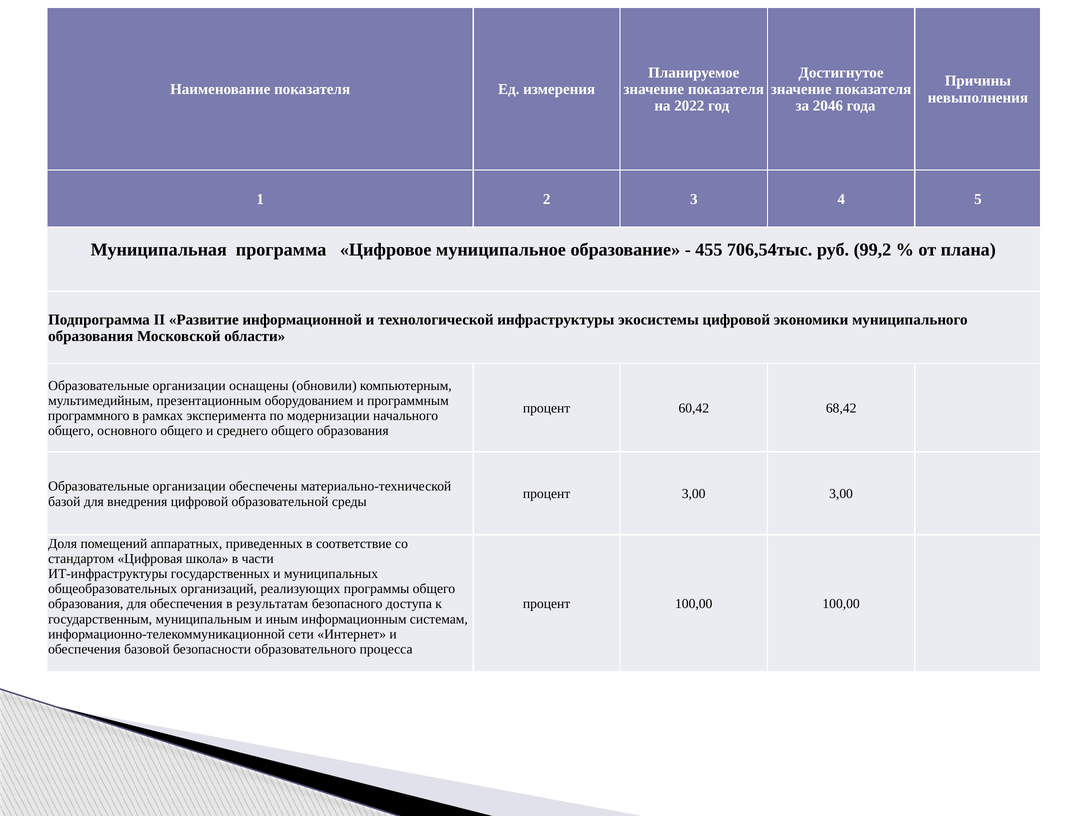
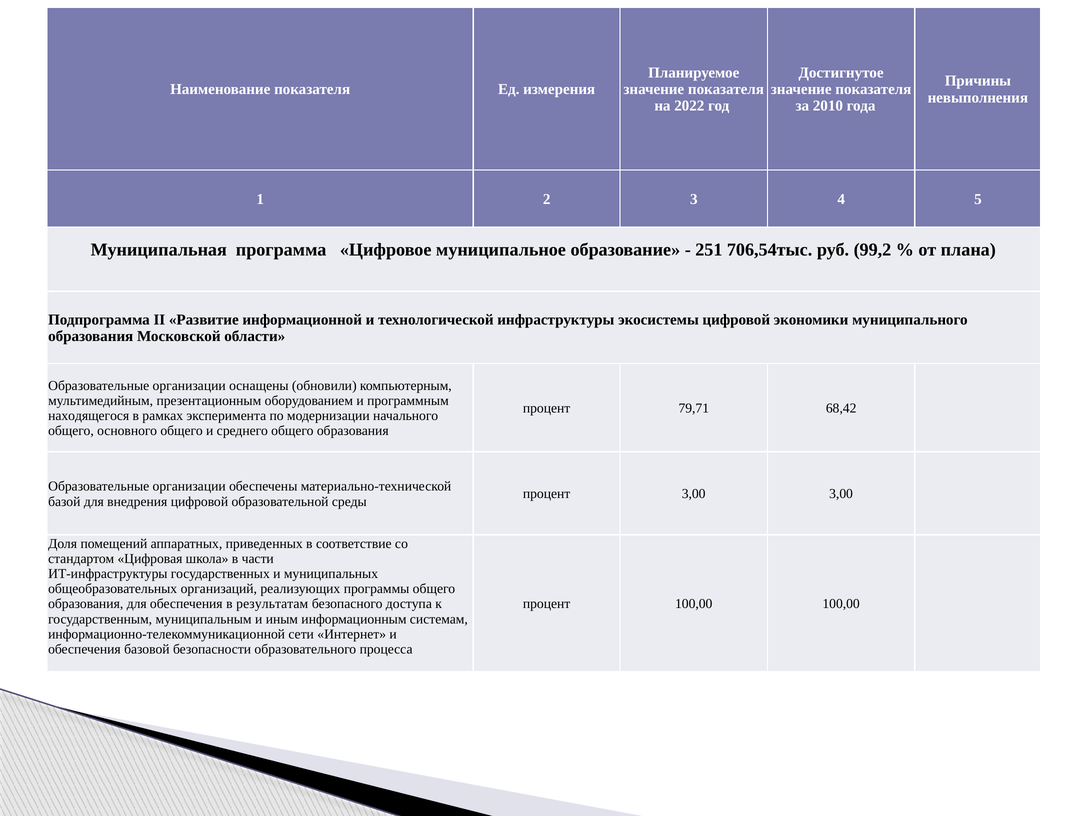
2046: 2046 -> 2010 (828, 106)
455: 455 -> 251 (709, 250)
60,42: 60,42 -> 79,71 (694, 408)
программного: программного -> находящегося (89, 416)
